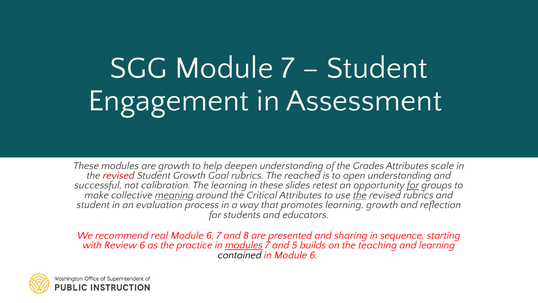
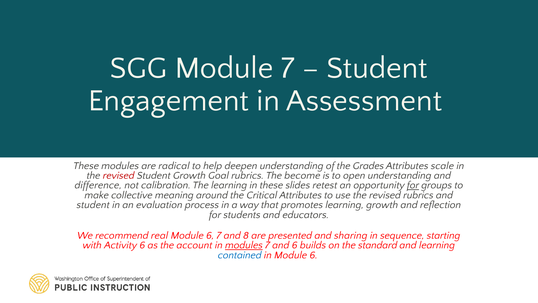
are growth: growth -> radical (174, 165)
reached: reached -> become (302, 175)
successful: successful -> difference (98, 185)
meaning underline: present -> none (174, 195)
the underline: present -> none (360, 195)
Review: Review -> Activity (121, 245)
practice: practice -> account (194, 245)
and 5: 5 -> 6 (295, 245)
teaching: teaching -> standard (378, 245)
contained colour: black -> blue (240, 255)
